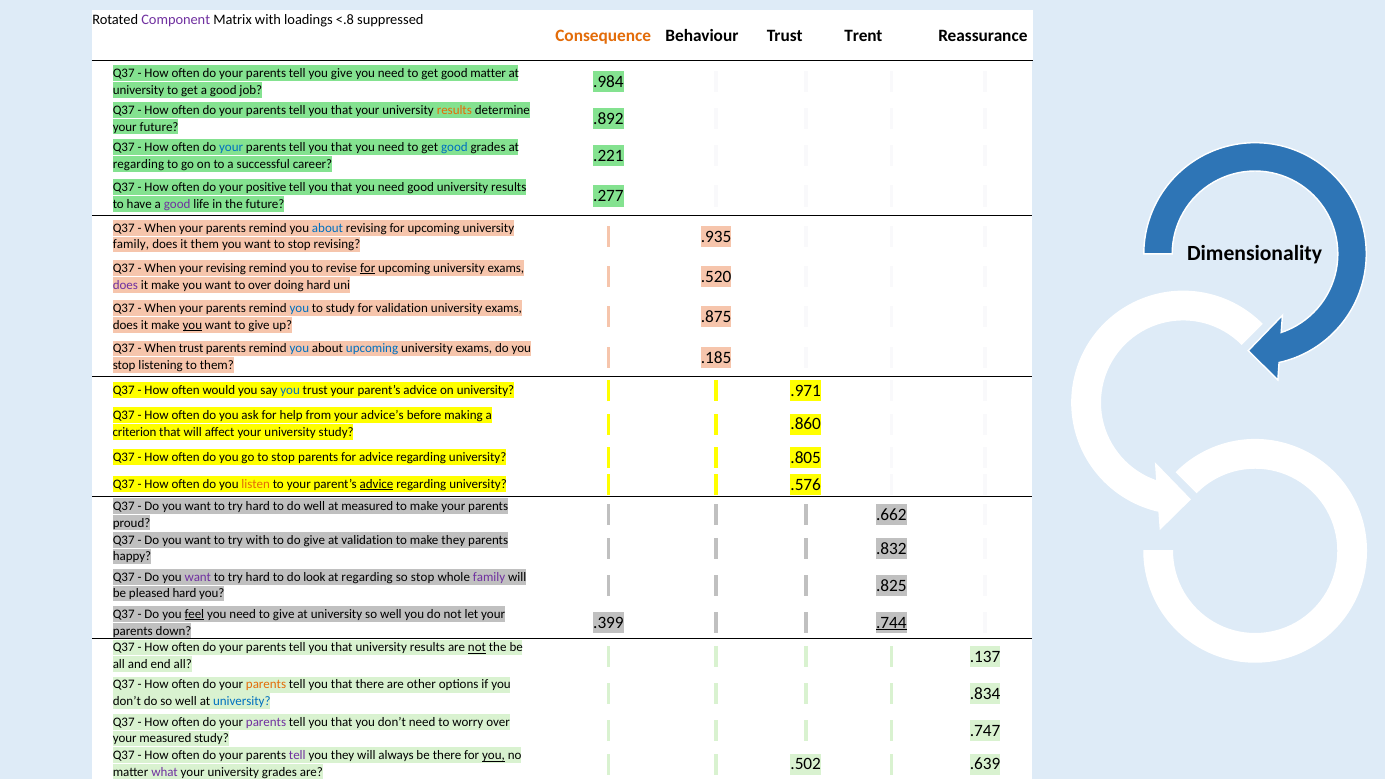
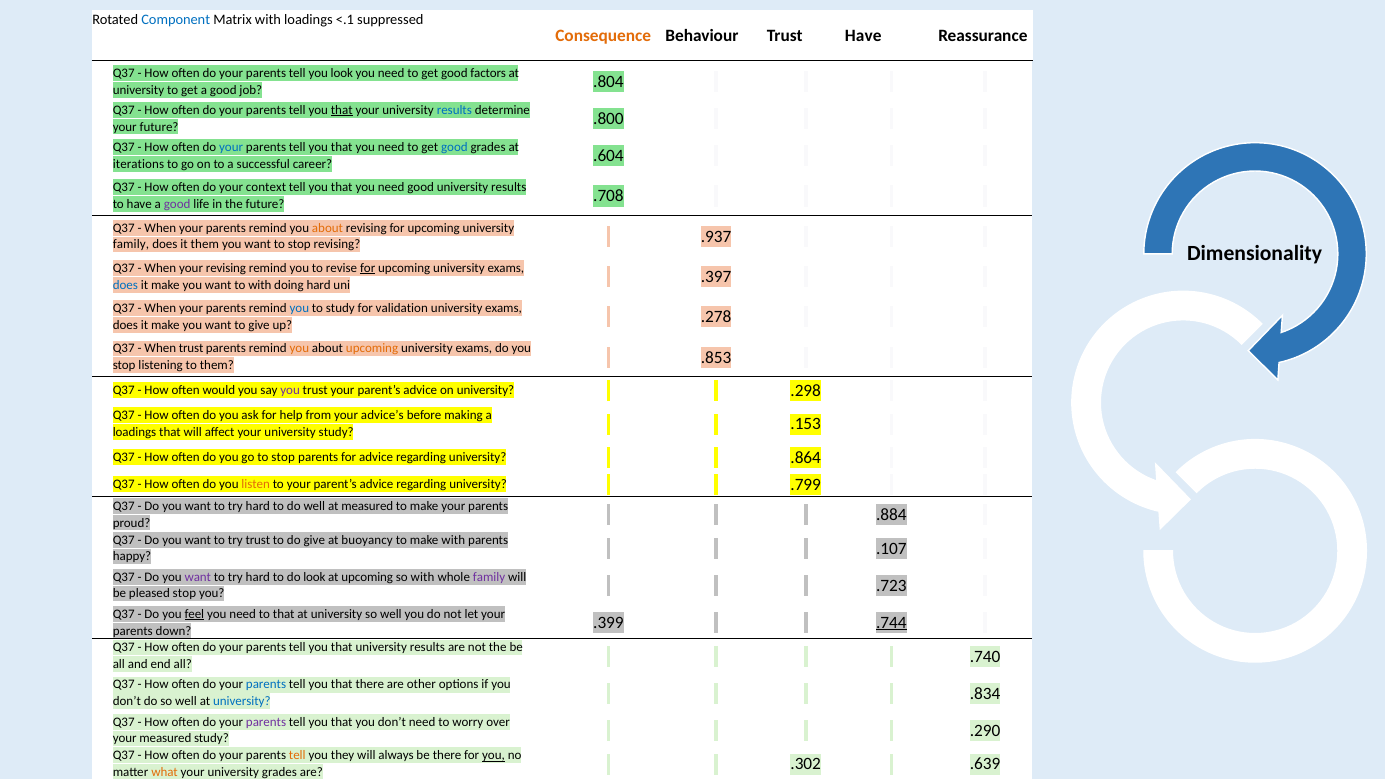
Component colour: purple -> blue (176, 20)
<.8: <.8 -> <.1 (345, 20)
Trust Trent: Trent -> Have (863, 35)
you give: give -> look (342, 73)
good matter: matter -> factors (488, 73)
.984: .984 -> .804 (608, 82)
that underline: none -> present (342, 110)
results colour: orange -> blue (454, 110)
.892: .892 -> .800 (608, 119)
regarding: regarding -> iterations (138, 164)
.221: .221 -> .604 (608, 156)
positive: positive -> context (266, 188)
.277: .277 -> .708 (608, 196)
about colour: blue -> orange (327, 228)
.935: .935 -> .937 (716, 236)
does colour: purple -> blue (125, 285)
to over: over -> with (260, 285)
.520: .520 -> .397 (716, 277)
you underline: present -> none (192, 325)
.875: .875 -> .278 (716, 317)
you colour: blue -> orange (299, 349)
upcoming colour: blue -> orange (372, 349)
.185: .185 -> .853 (716, 357)
you colour: blue -> purple (290, 391)
.971: .971 -> .298 (806, 391)
criterion: criterion -> loadings (135, 432)
.860: .860 -> .153 (806, 424)
.805: .805 -> .864 (806, 458)
advice underline: present -> none (377, 484)
.576: .576 -> .799 (806, 484)
.662: .662 -> .884 (891, 515)
try with: with -> trust (258, 540)
at validation: validation -> buoyancy (367, 540)
make they: they -> with (453, 540)
.832: .832 -> .107 (891, 548)
regarding: regarding -> upcoming (367, 577)
so stop: stop -> with (423, 577)
pleased hard: hard -> stop (184, 594)
.825: .825 -> .723 (891, 586)
need to give: give -> that (284, 614)
not underline: present -> none (477, 648)
.137: .137 -> .740 (985, 656)
parents colour: orange -> blue (266, 685)
.747: .747 -> .290 (985, 730)
tell colour: purple -> orange (297, 756)
what colour: purple -> orange (165, 773)
.502: .502 -> .302 (806, 764)
